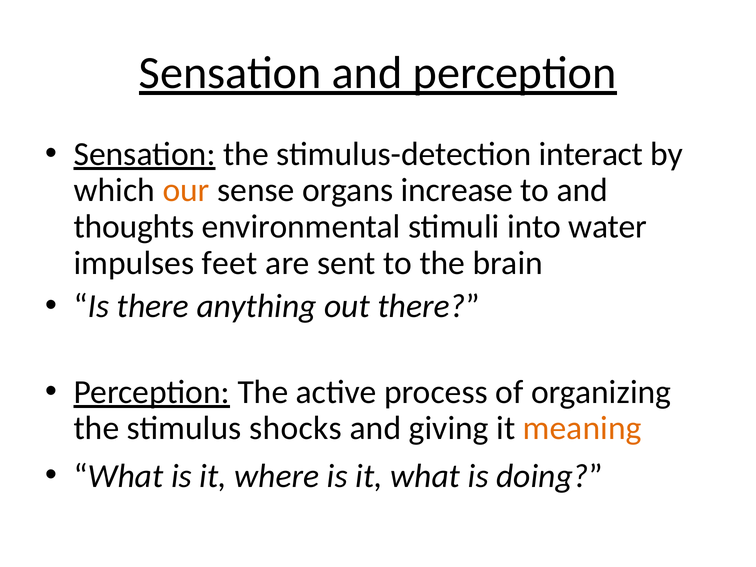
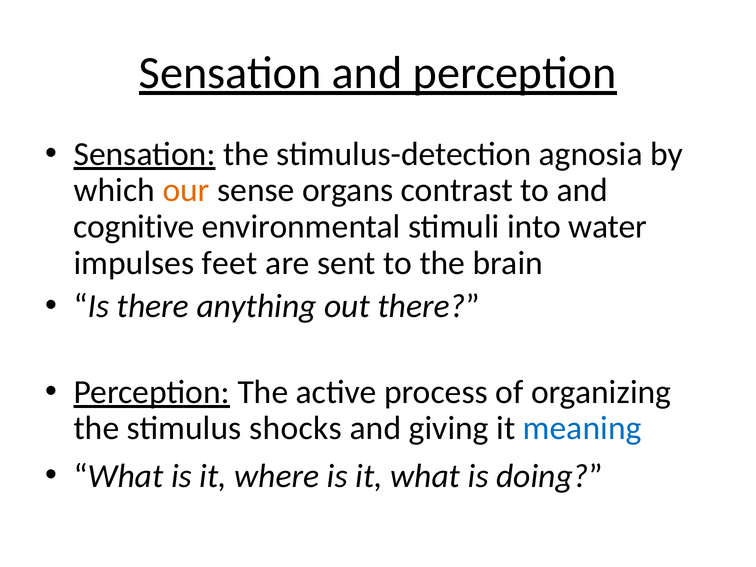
interact: interact -> agnosia (591, 154)
increase: increase -> contrast (457, 190)
thoughts: thoughts -> cognitive (134, 227)
meaning colour: orange -> blue (582, 428)
